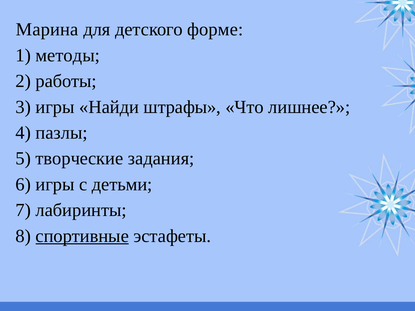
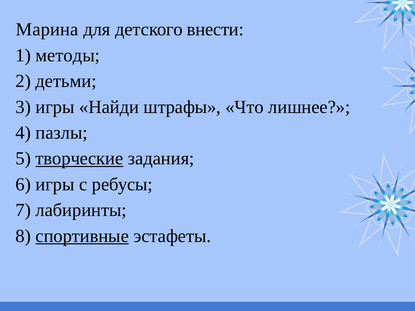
форме: форме -> внести (215, 30)
работы: работы -> детьми (66, 81)
творческие underline: none -> present (79, 159)
детьми: детьми -> ребусы (122, 185)
